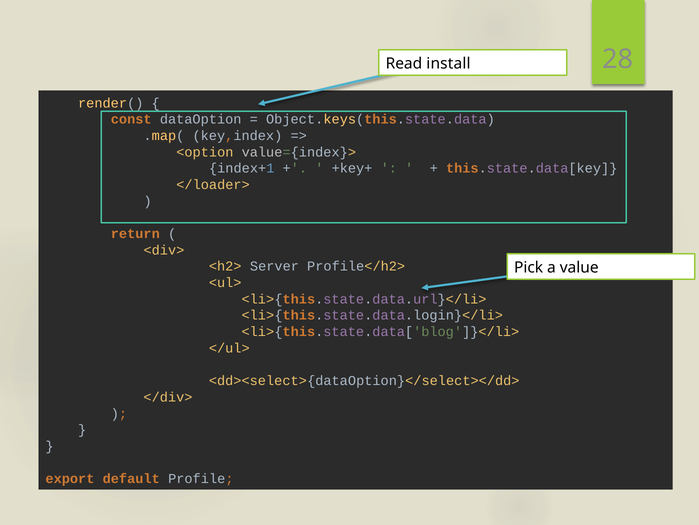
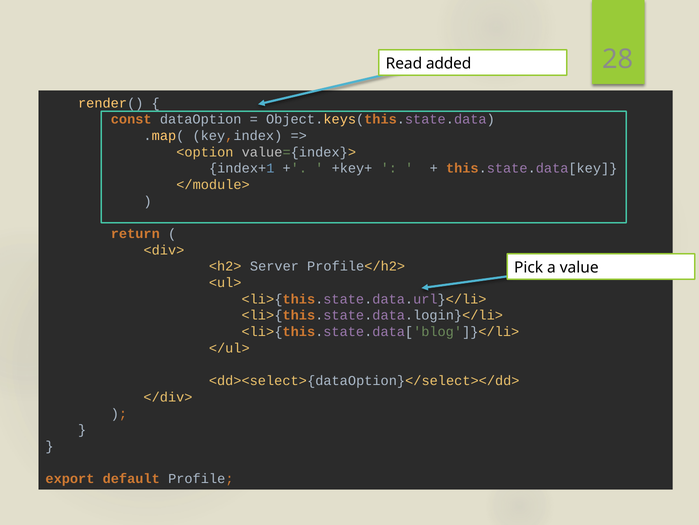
install: install -> added (449, 64)
</loader>: </loader> -> </module> (213, 184)
